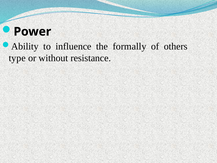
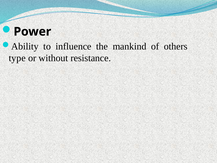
formally: formally -> mankind (130, 46)
